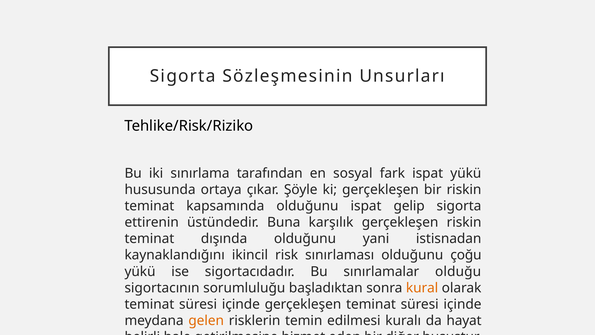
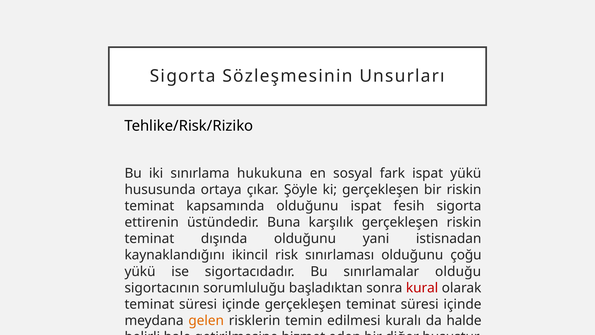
tarafından: tarafından -> hukukuna (270, 173)
gelip: gelip -> fesih (409, 206)
kural colour: orange -> red (422, 288)
hayat: hayat -> halde (464, 320)
